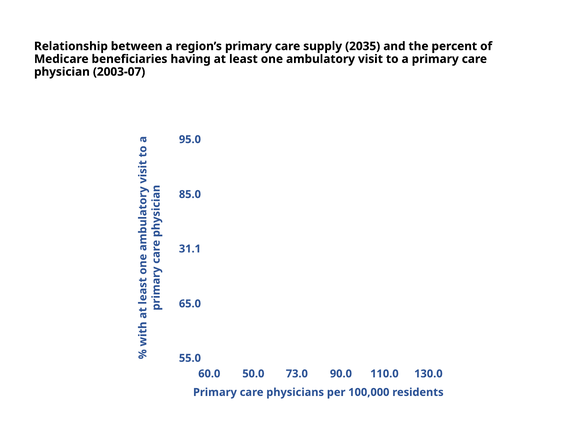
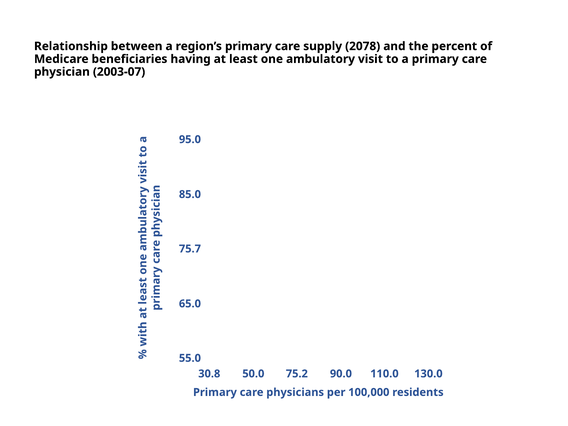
2035: 2035 -> 2078 (363, 46)
31.1: 31.1 -> 75.7 (190, 249)
60.0: 60.0 -> 30.8 (209, 374)
73.0: 73.0 -> 75.2 (297, 374)
